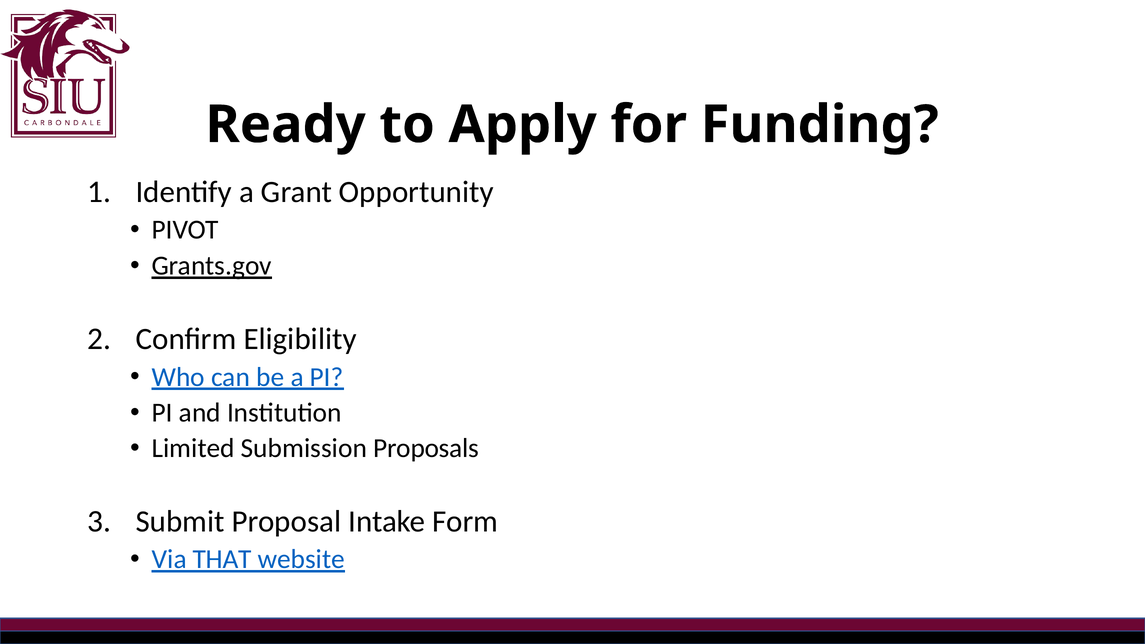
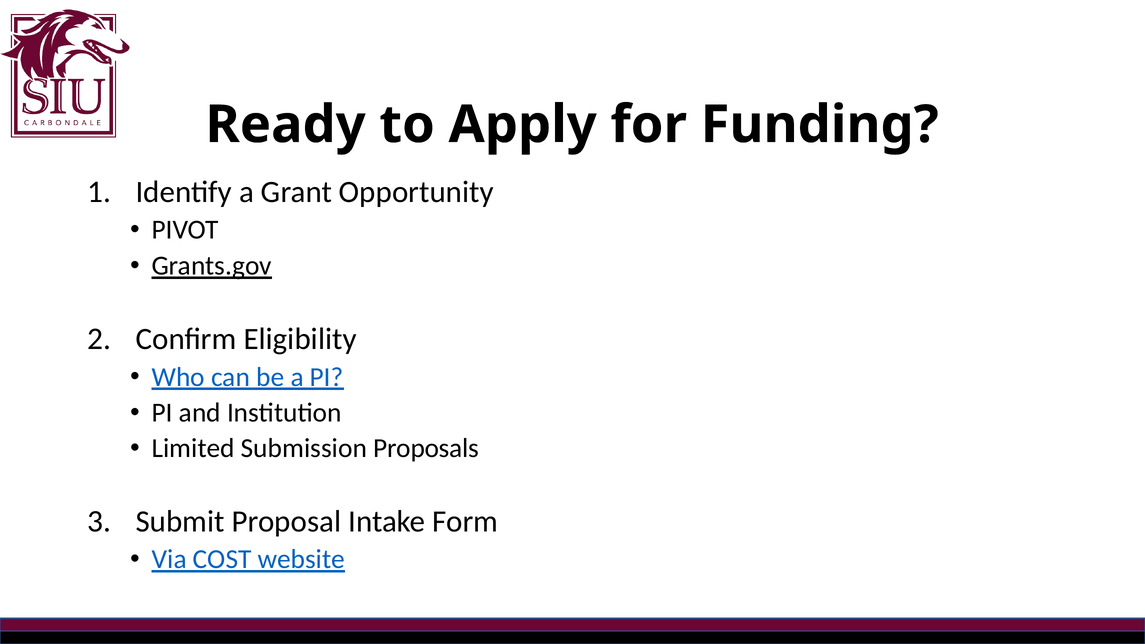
THAT: THAT -> COST (222, 559)
